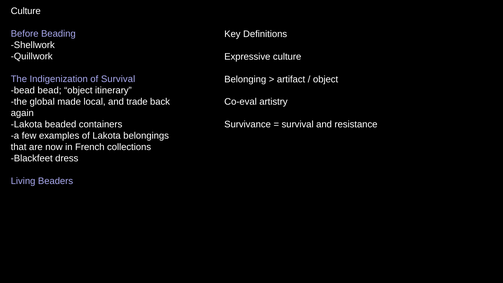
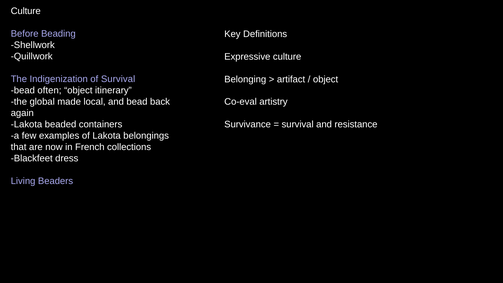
bead bead: bead -> often (49, 90)
and trade: trade -> bead (137, 102)
